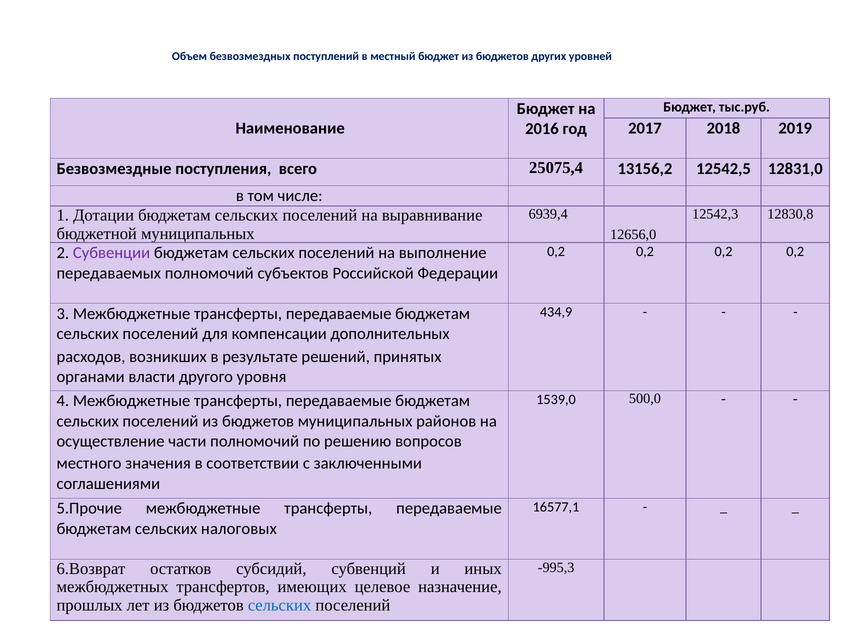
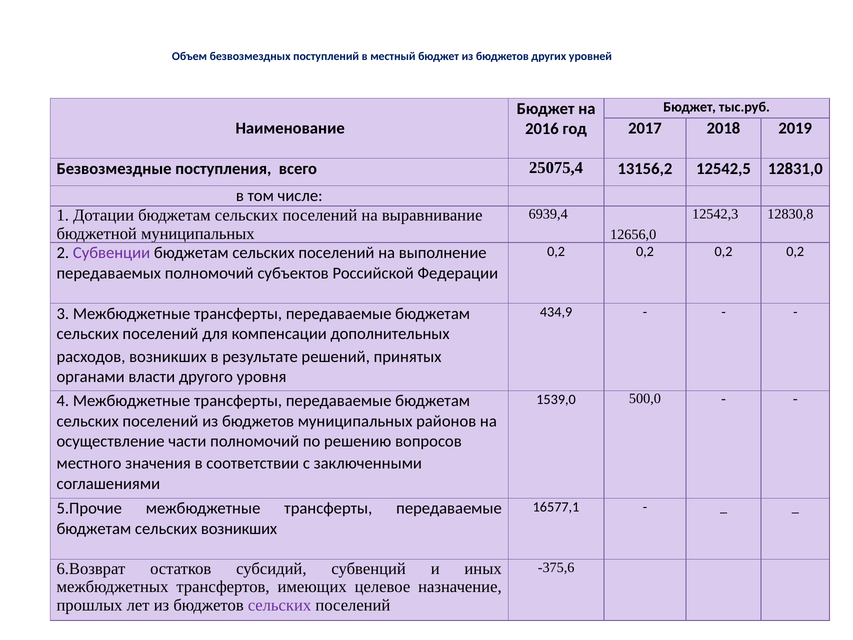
сельских налоговых: налоговых -> возникших (239, 528)
-995,3: -995,3 -> -375,6 (556, 567)
сельских colour: blue -> purple (280, 605)
